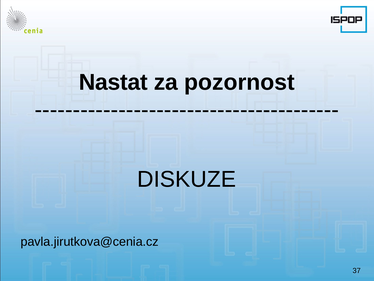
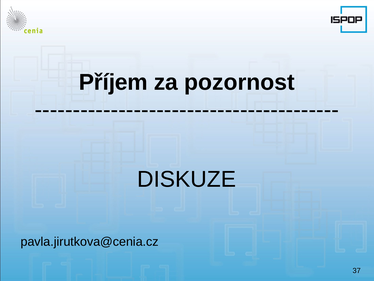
Nastat: Nastat -> Příjem (113, 82)
